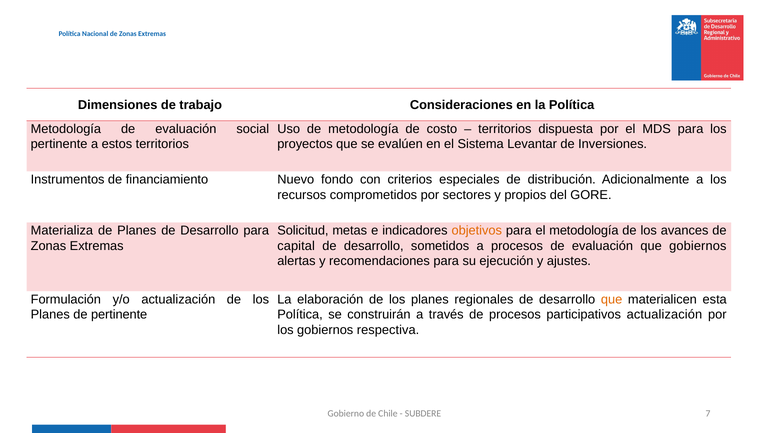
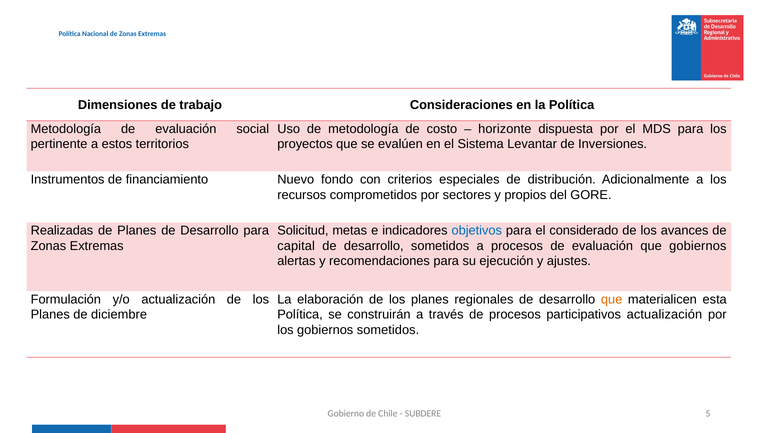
territorios: territorios -> horizonte (505, 129)
Materializa: Materializa -> Realizadas (62, 231)
objetivos colour: orange -> blue (477, 231)
el metodología: metodología -> considerado (584, 231)
de pertinente: pertinente -> diciembre (119, 314)
gobiernos respectiva: respectiva -> sometidos (388, 330)
7: 7 -> 5 (708, 413)
